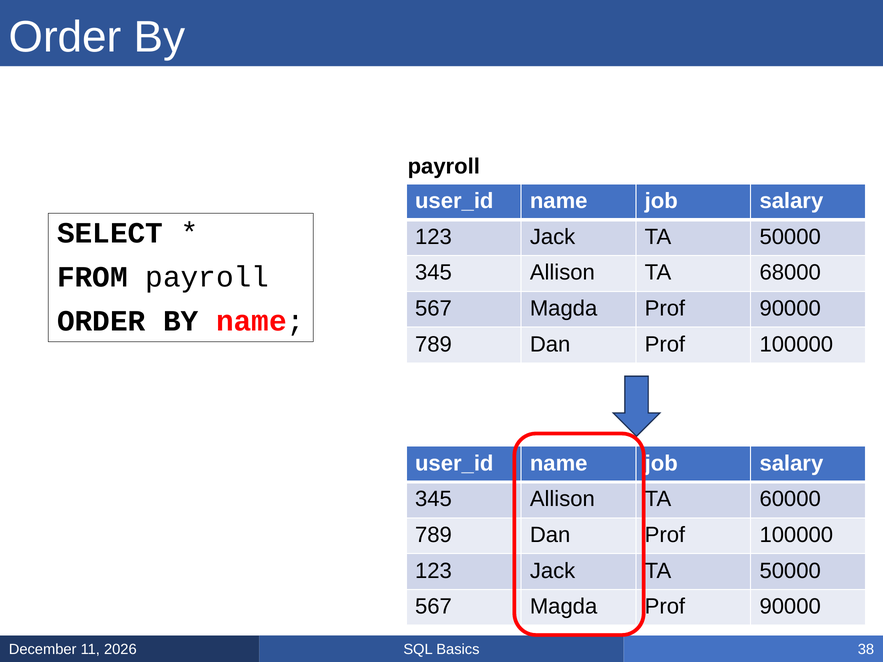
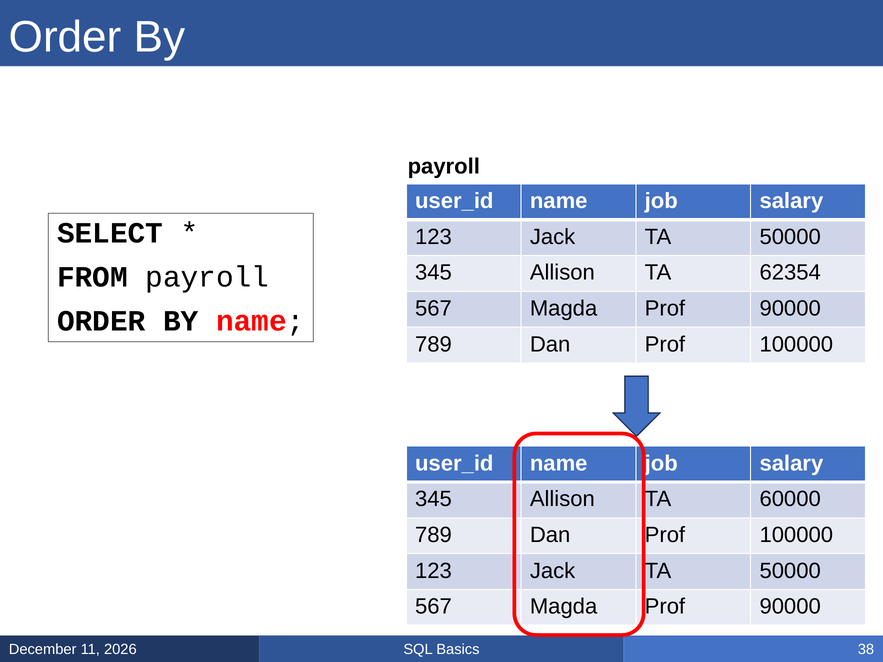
68000: 68000 -> 62354 (790, 273)
